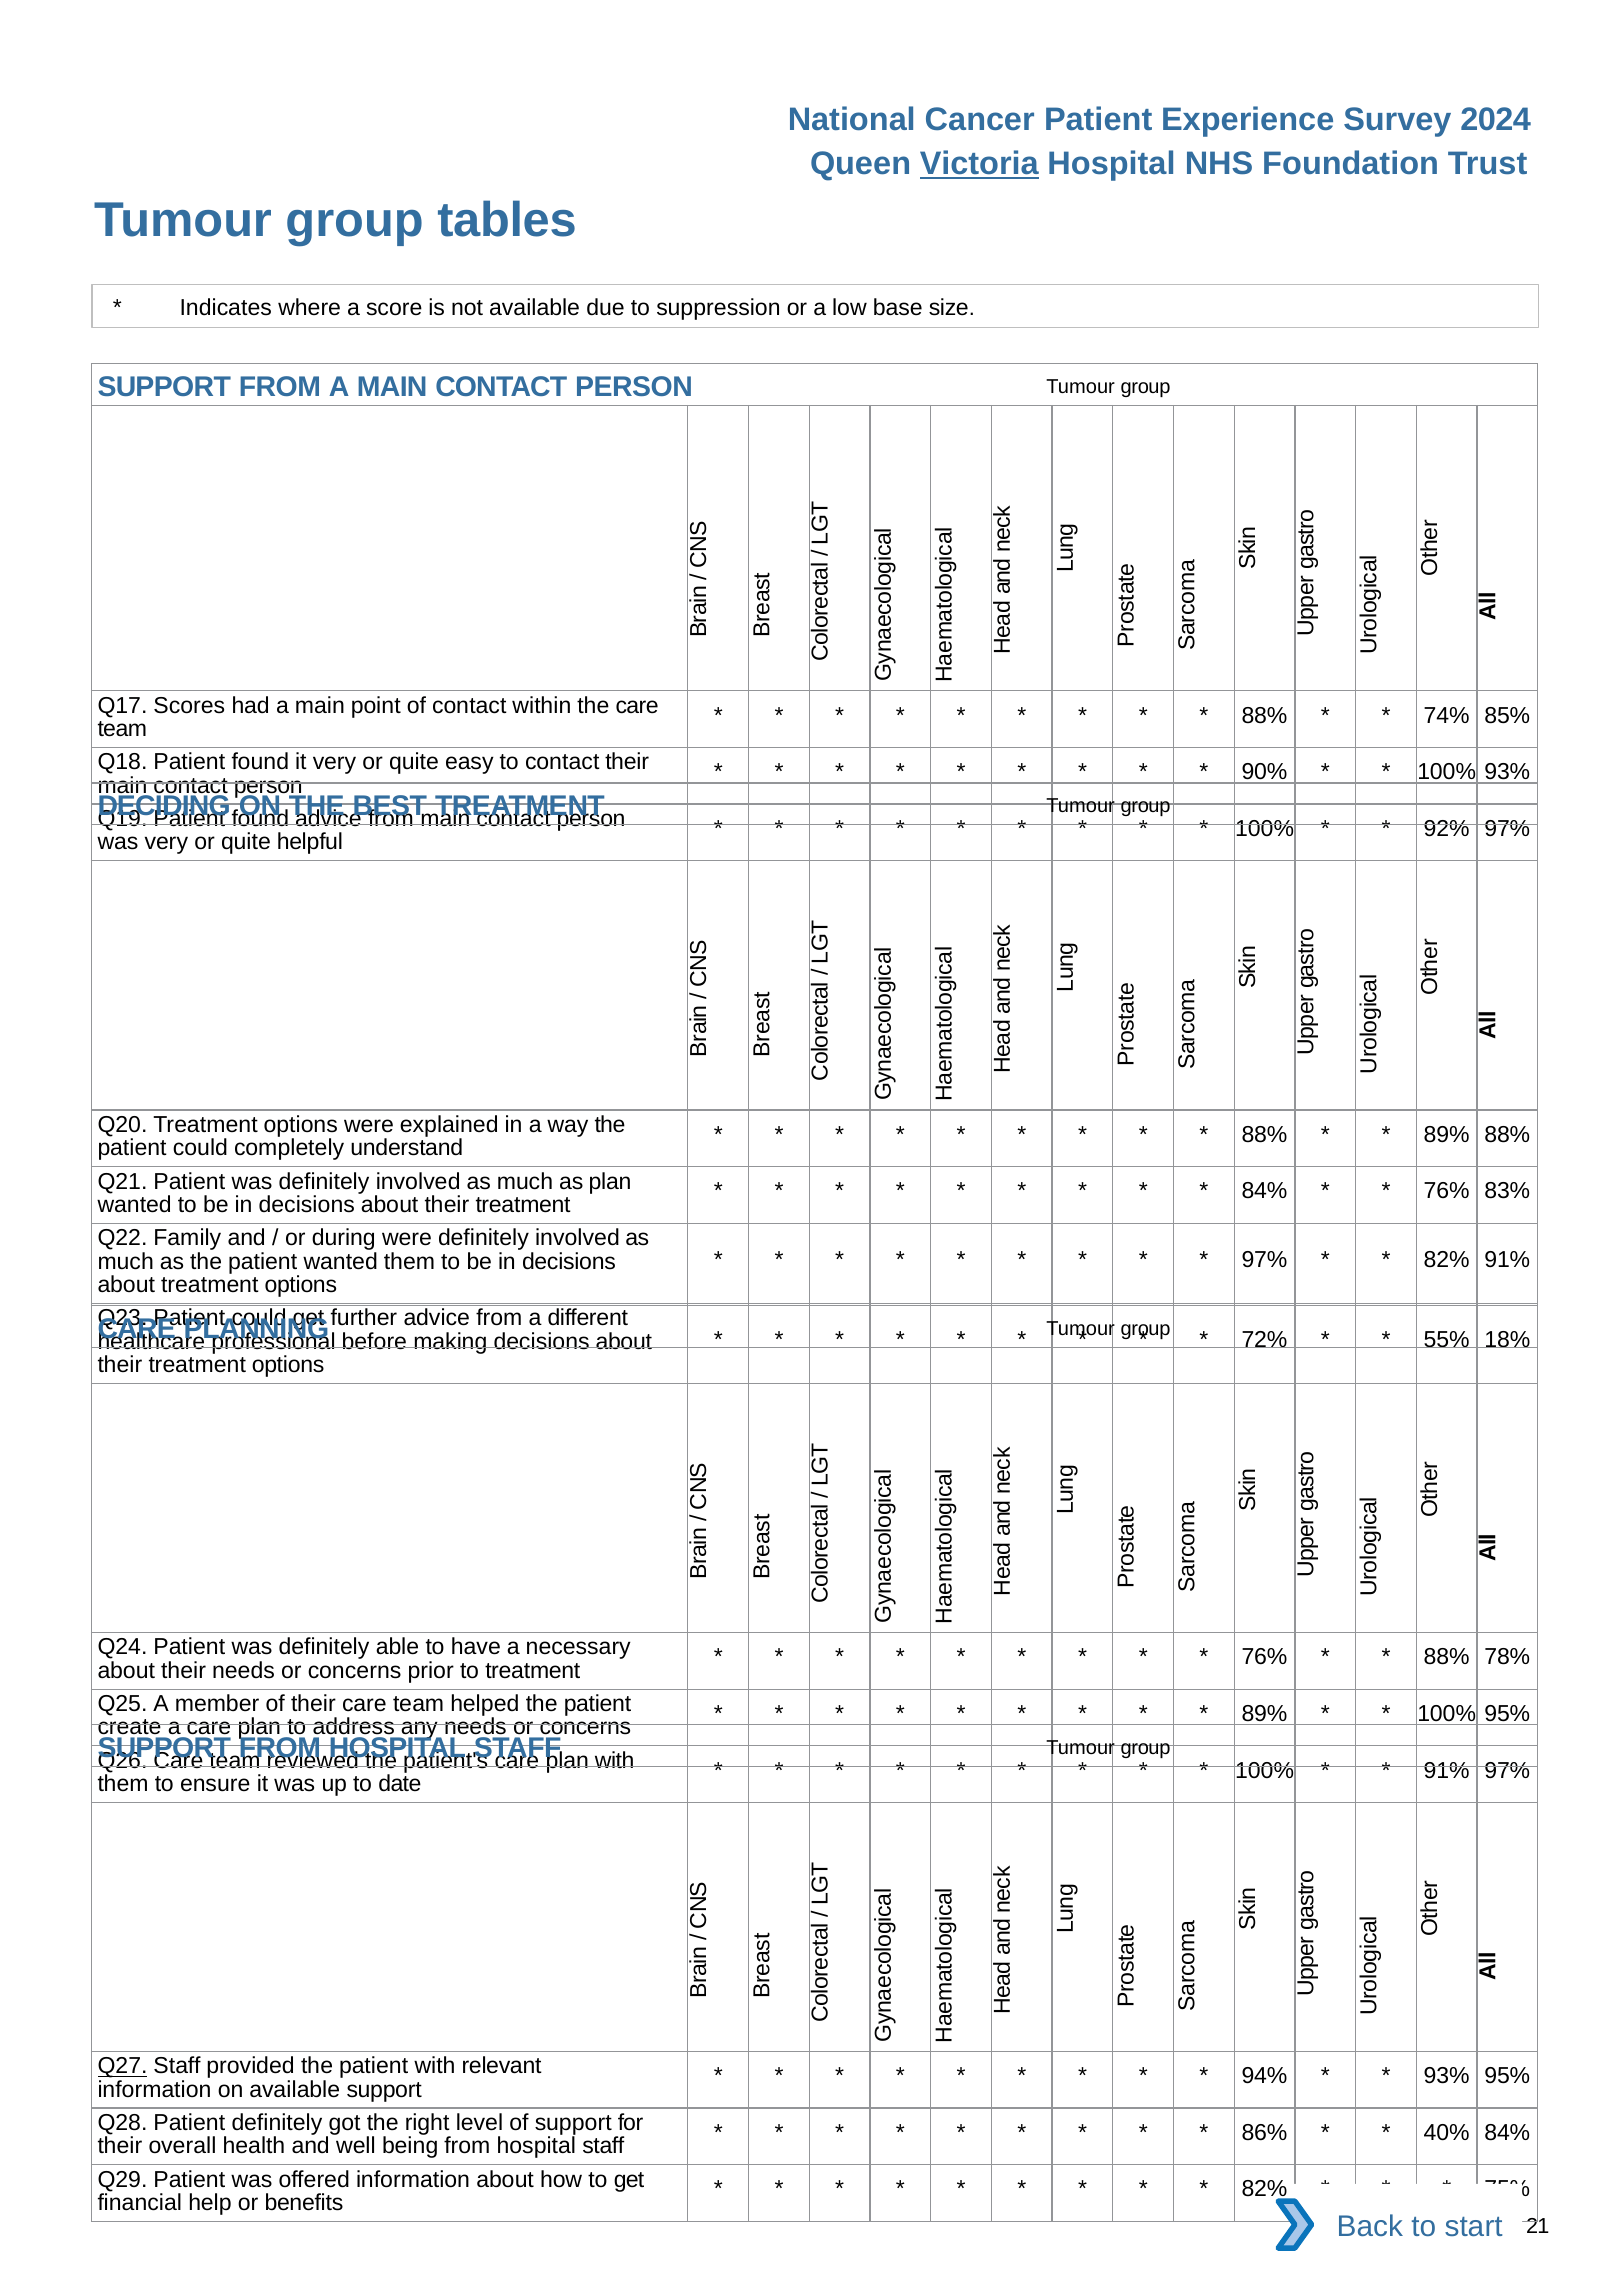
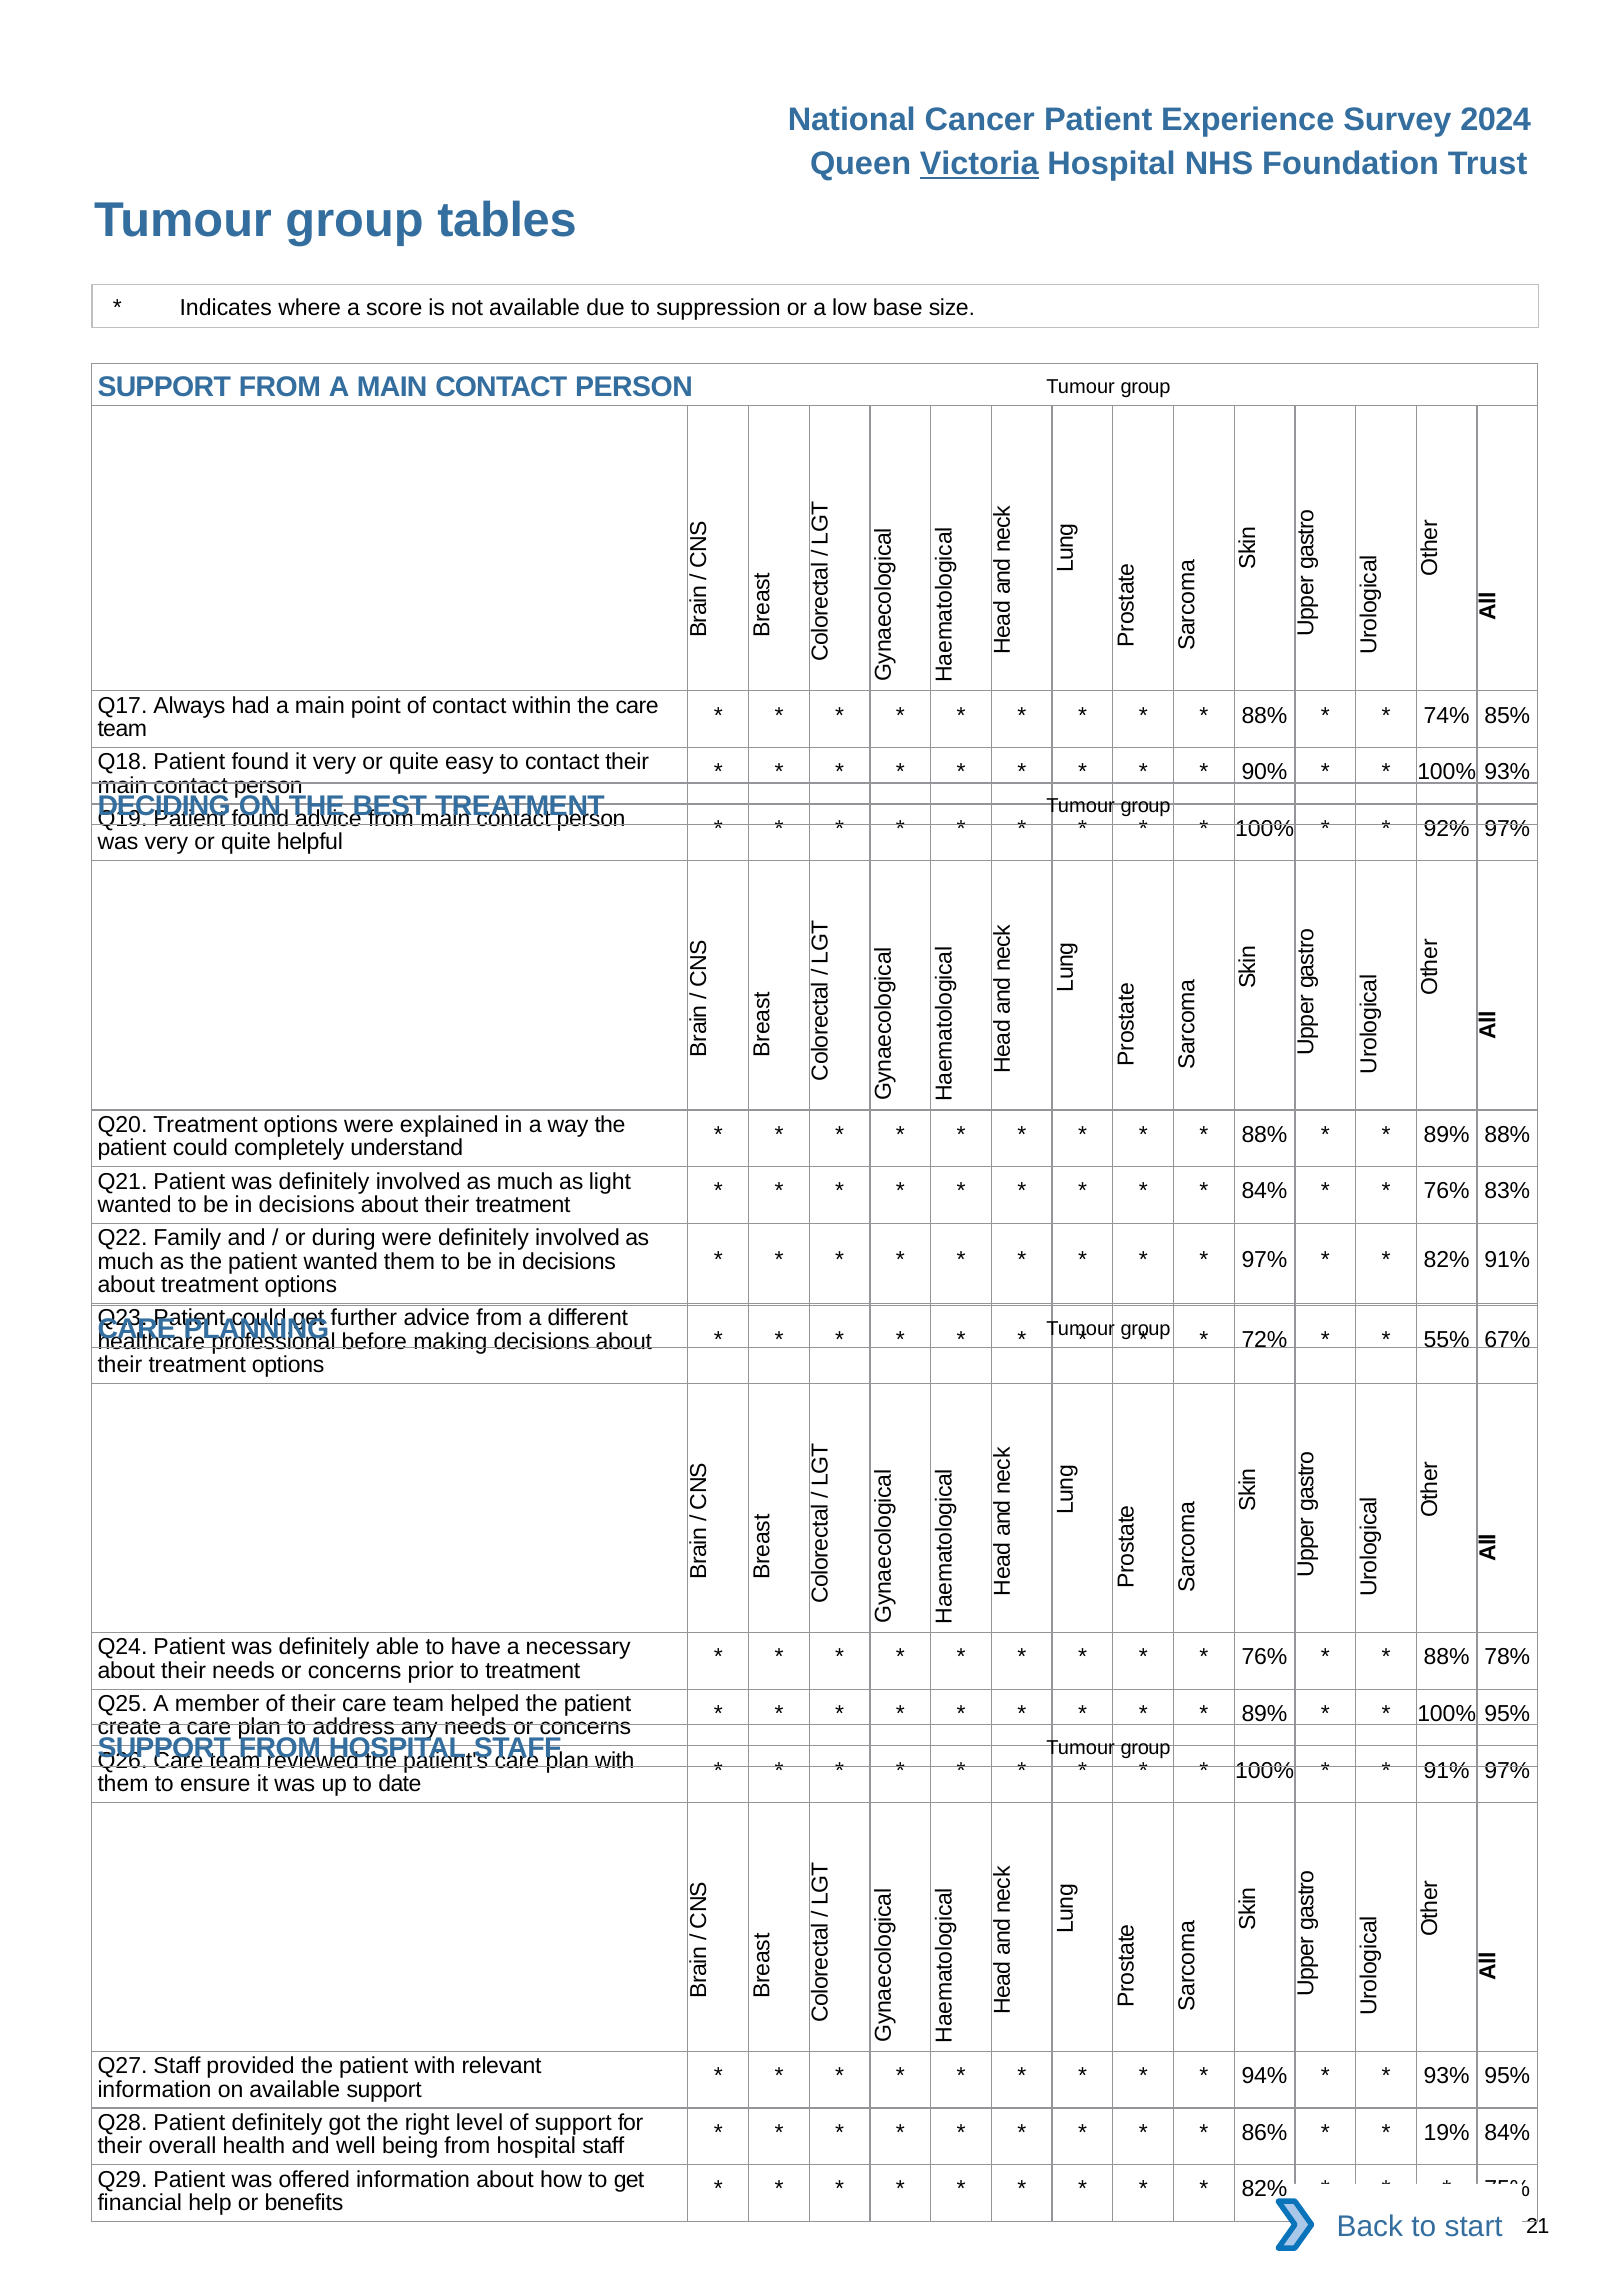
Scores: Scores -> Always (189, 706)
as plan: plan -> light (610, 1181)
18%: 18% -> 67% (1507, 1339)
Q27 underline: present -> none (122, 2066)
40%: 40% -> 19% (1447, 2132)
